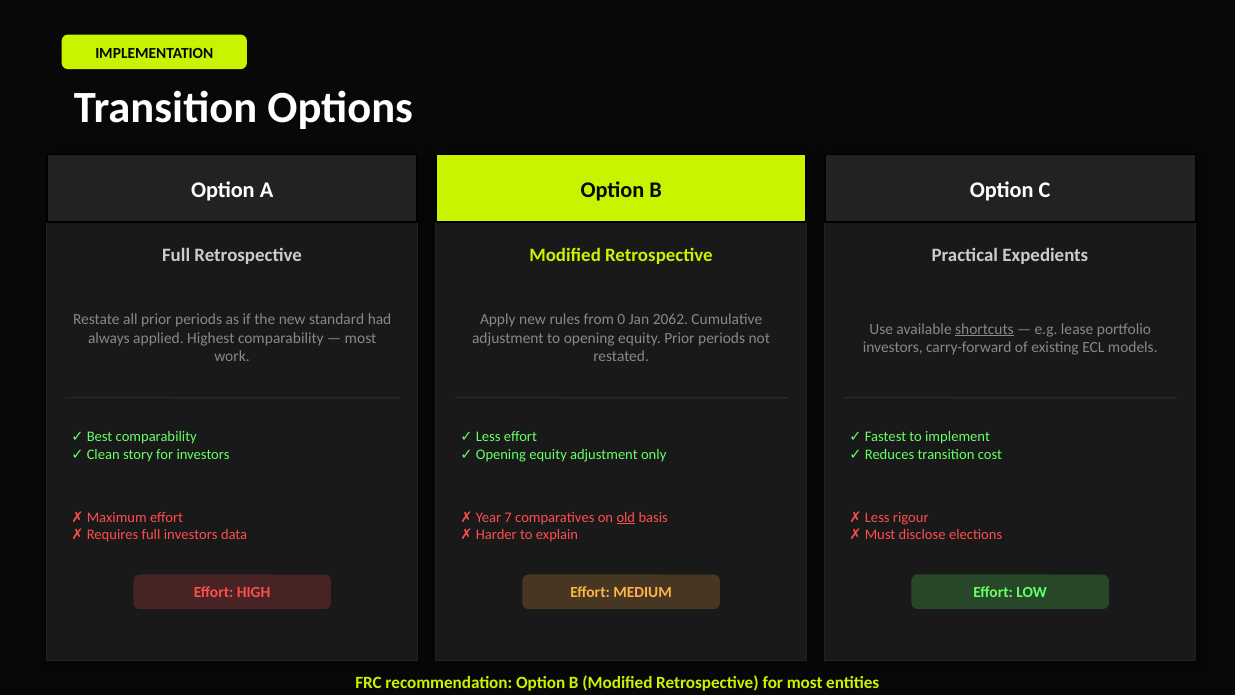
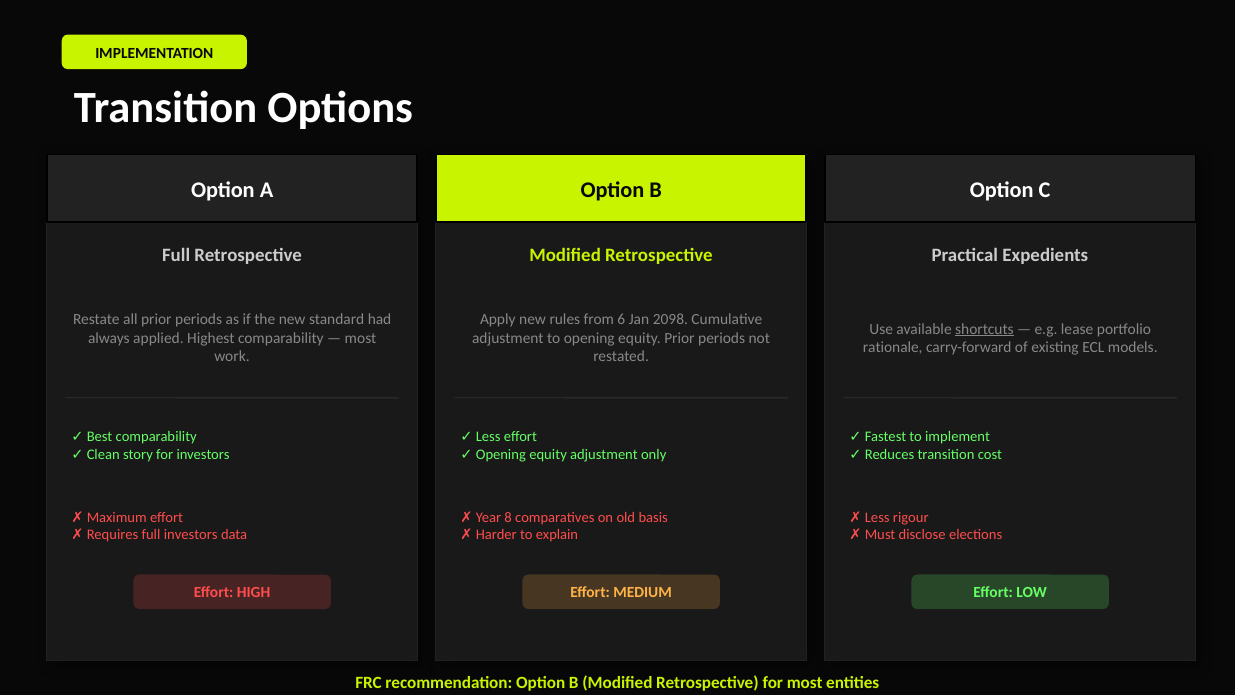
0: 0 -> 6 (621, 320)
2062: 2062 -> 2098 (670, 320)
investors: investors -> rationale (893, 347)
7: 7 -> 8 (508, 517)
old underline: present -> none (626, 517)
